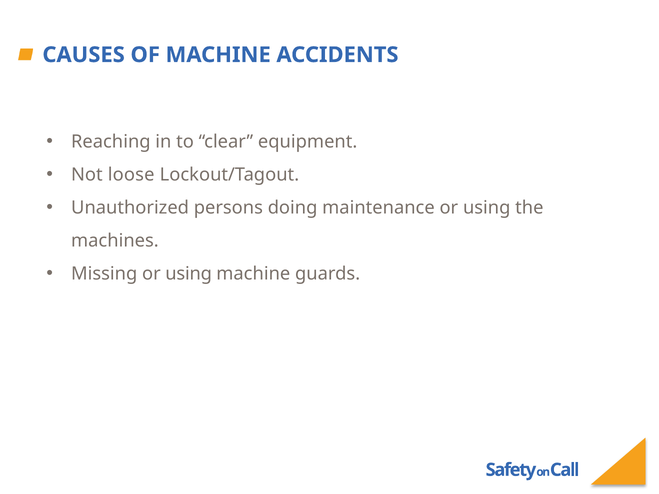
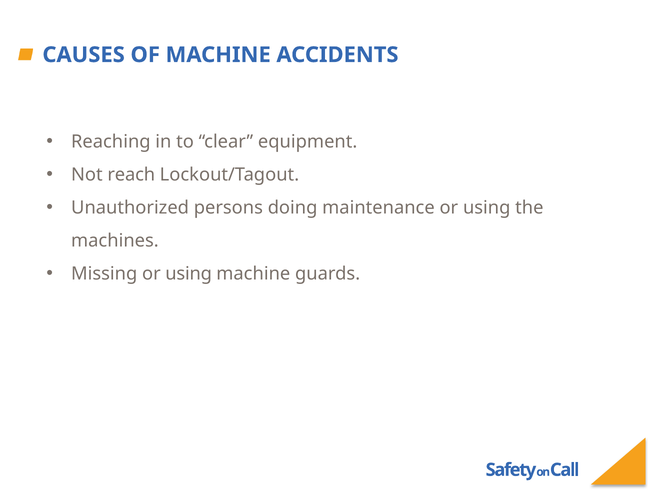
loose: loose -> reach (131, 175)
